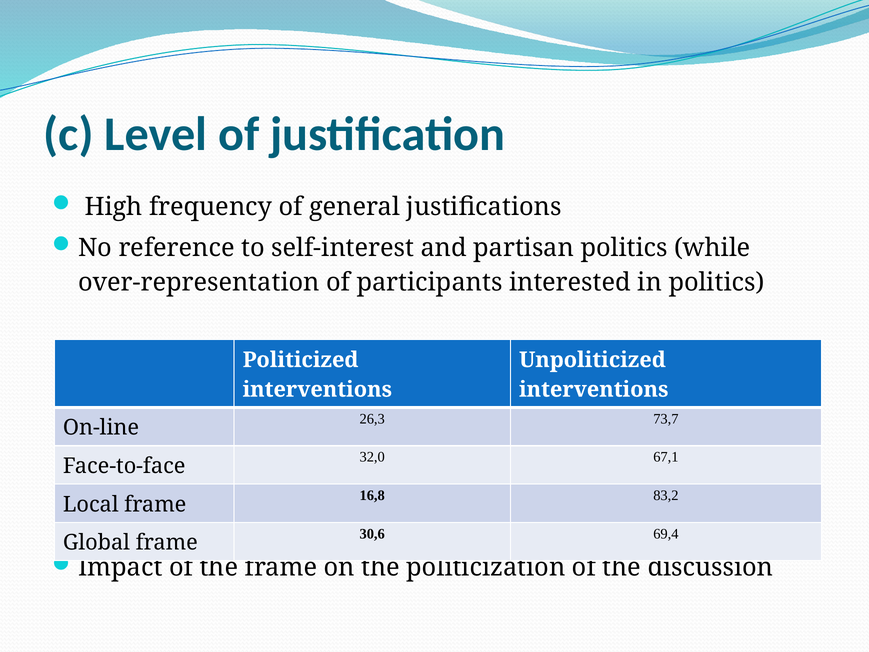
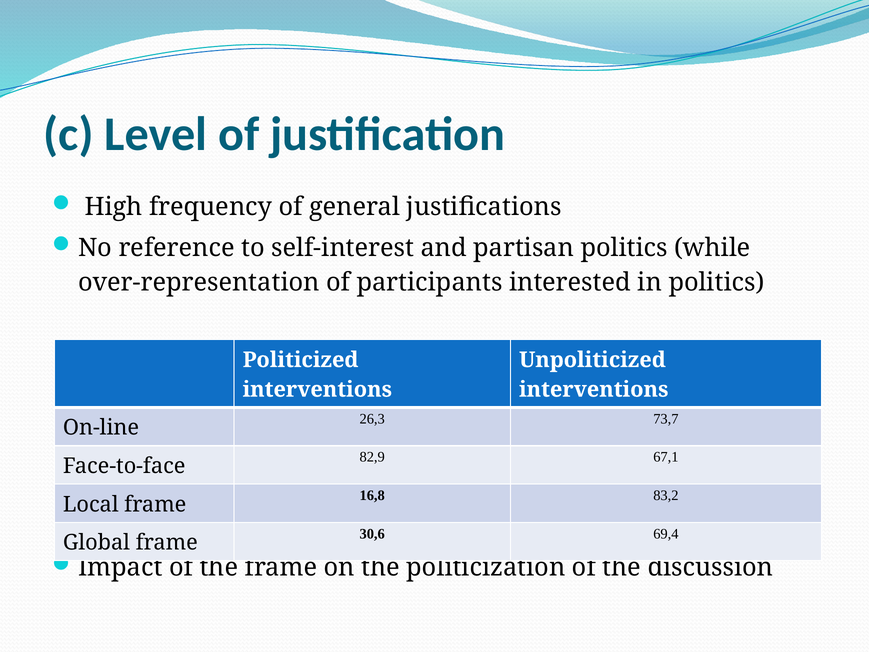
32,0: 32,0 -> 82,9 (372, 457)
